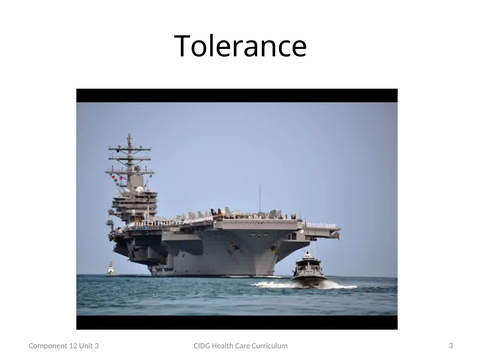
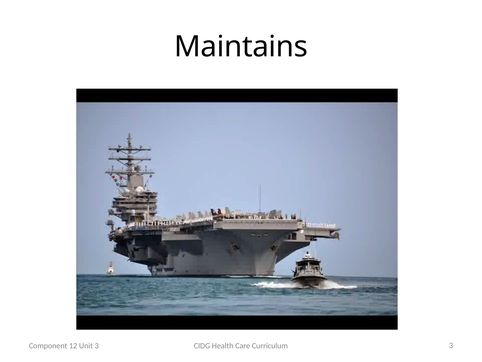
Tolerance: Tolerance -> Maintains (241, 47)
